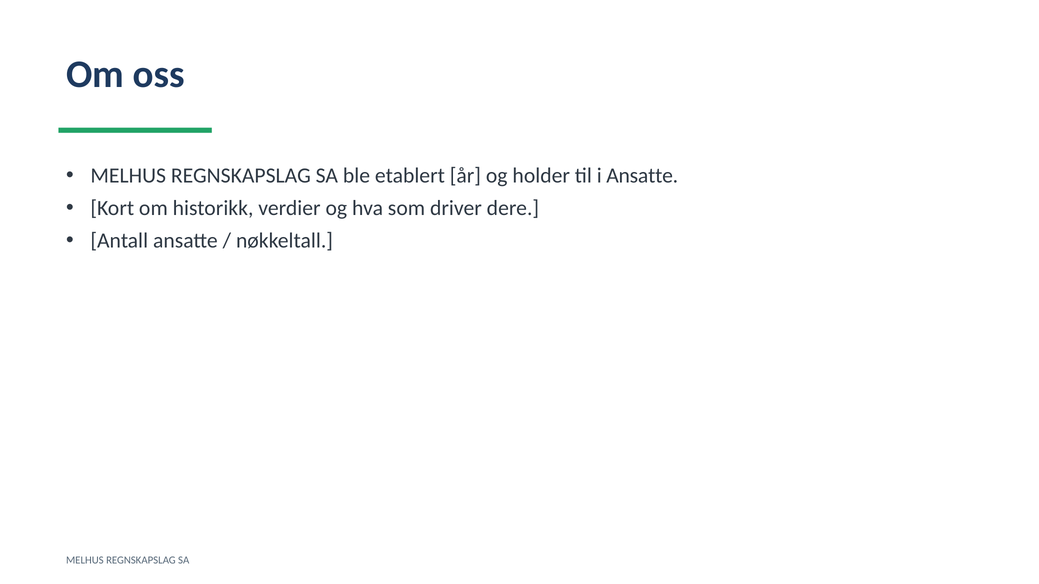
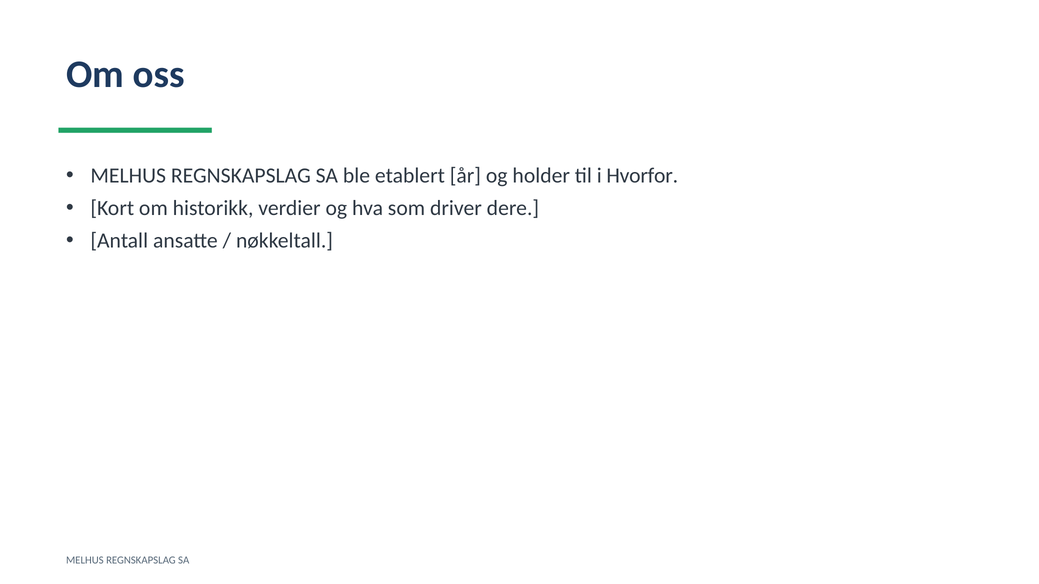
i Ansatte: Ansatte -> Hvorfor (642, 176)
